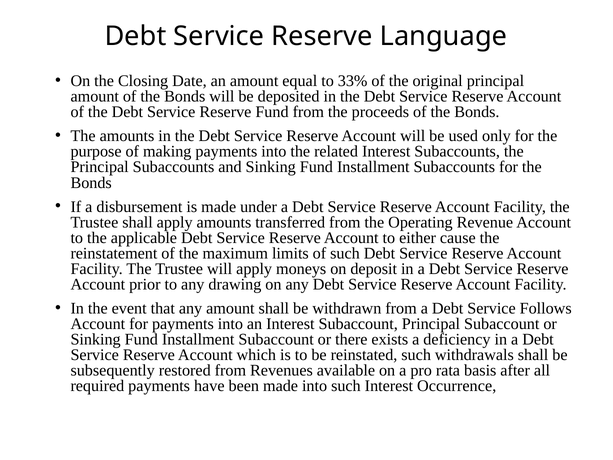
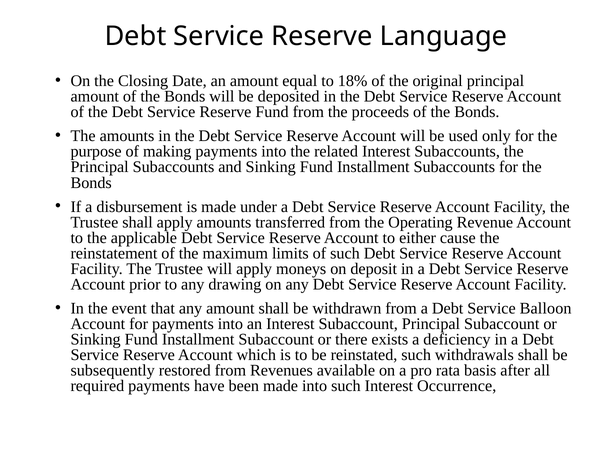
33%: 33% -> 18% (353, 81)
Follows: Follows -> Balloon (546, 308)
